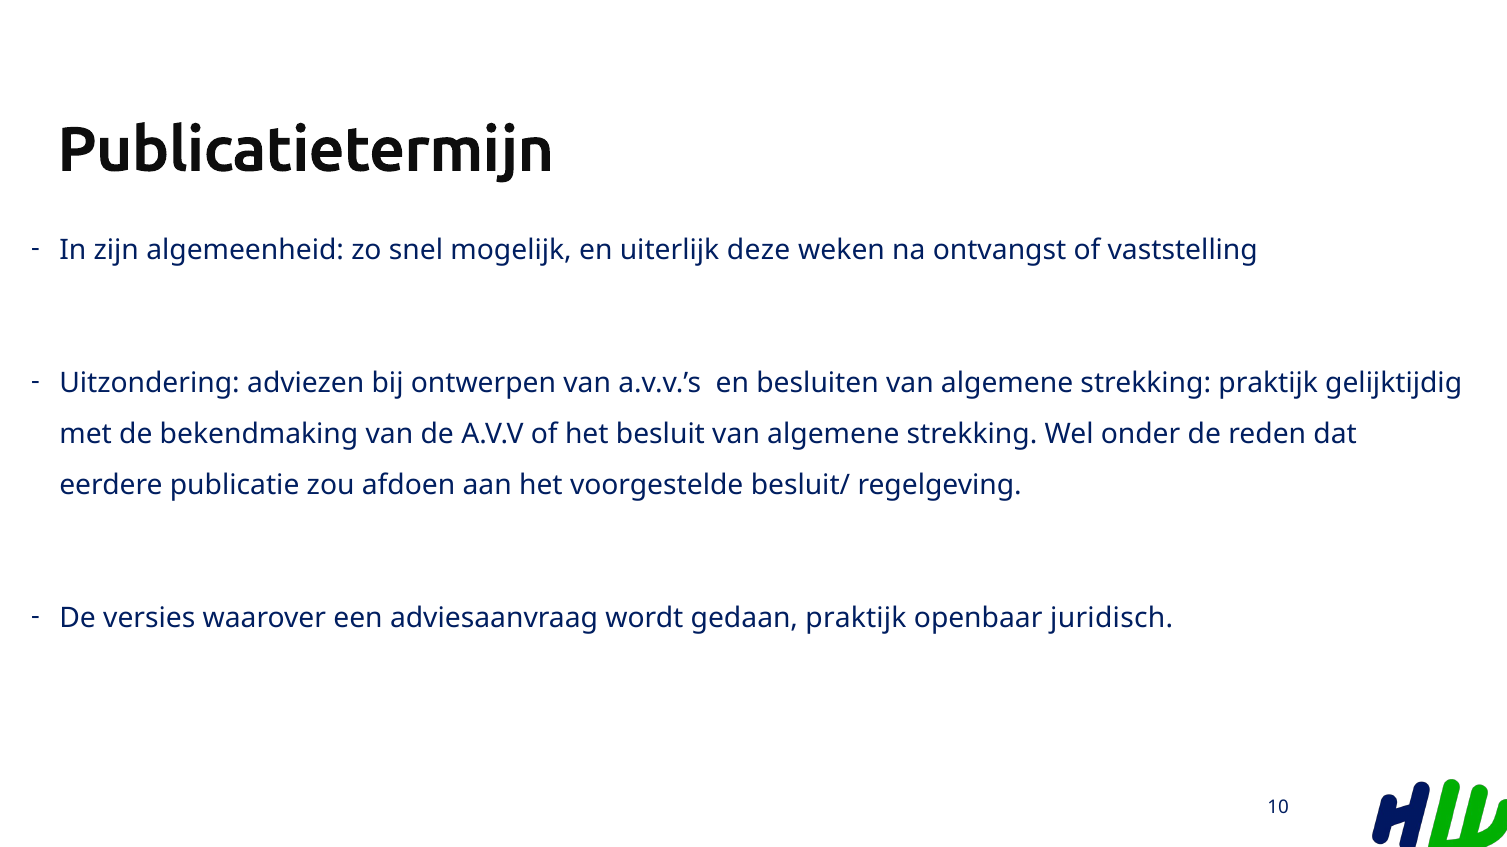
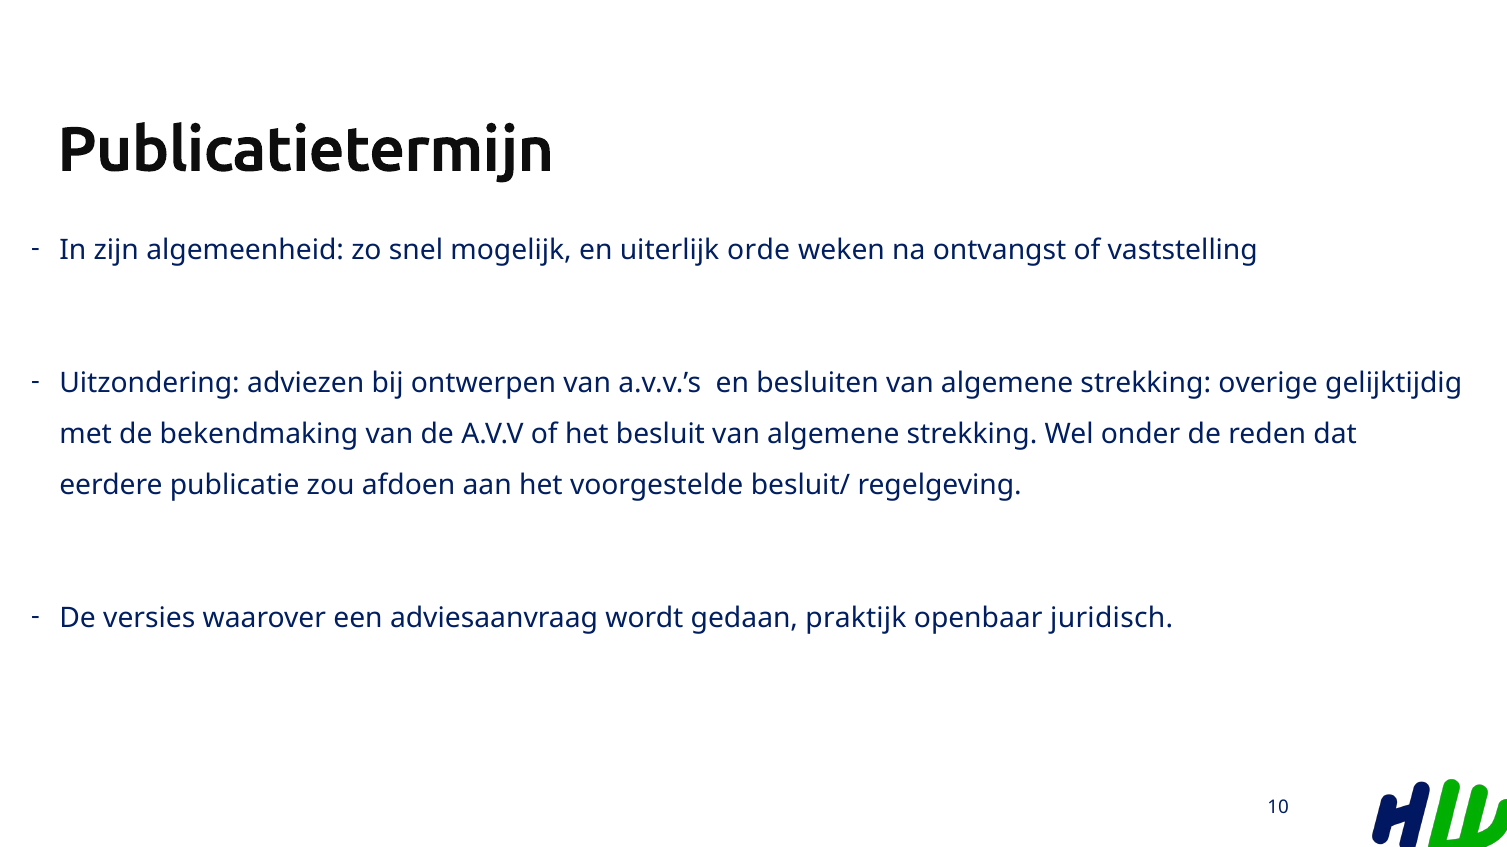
deze: deze -> orde (759, 250)
strekking praktijk: praktijk -> overige (1268, 384)
